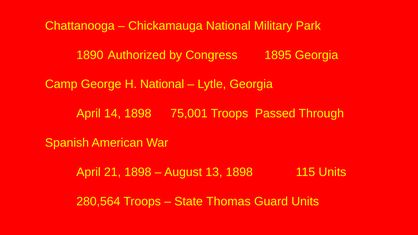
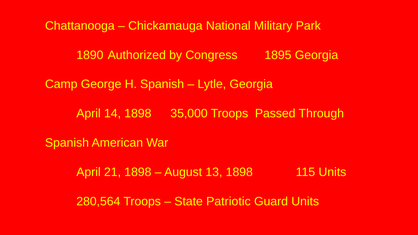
H National: National -> Spanish (162, 84)
75,001: 75,001 -> 35,000 (189, 114)
Thomas: Thomas -> Patriotic (228, 201)
